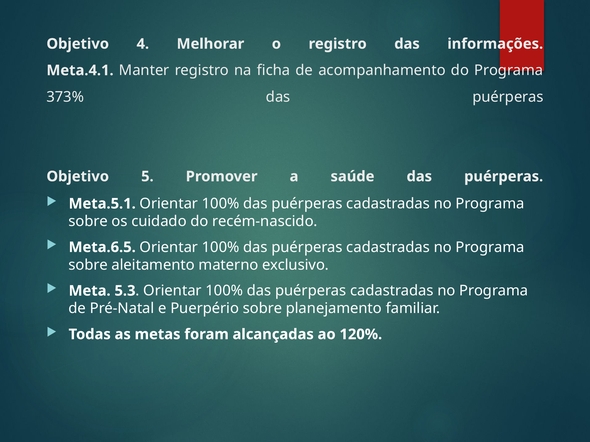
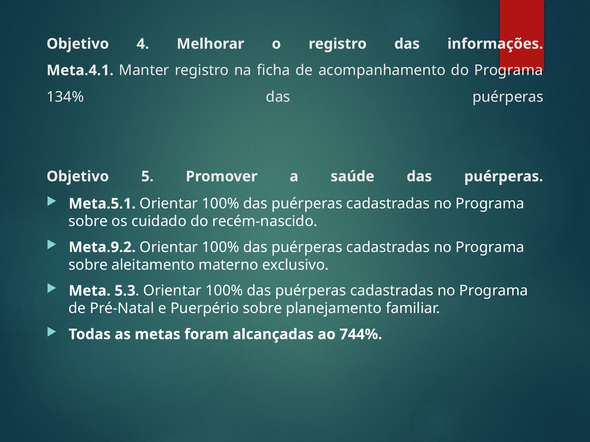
373%: 373% -> 134% (65, 97)
Meta.6.5: Meta.6.5 -> Meta.9.2 (102, 247)
120%: 120% -> 744% (361, 335)
